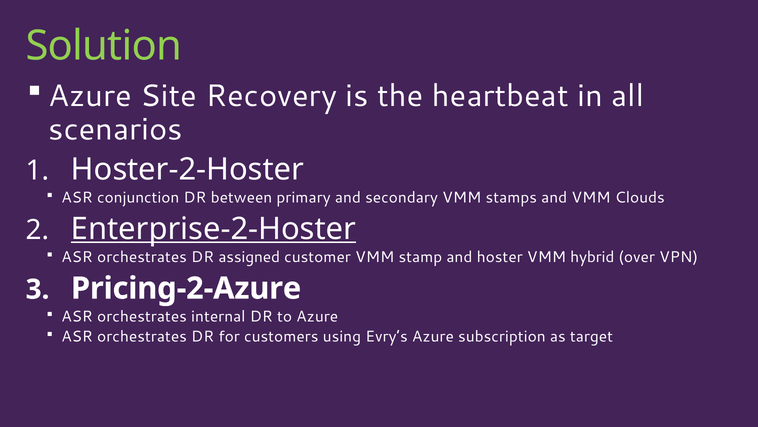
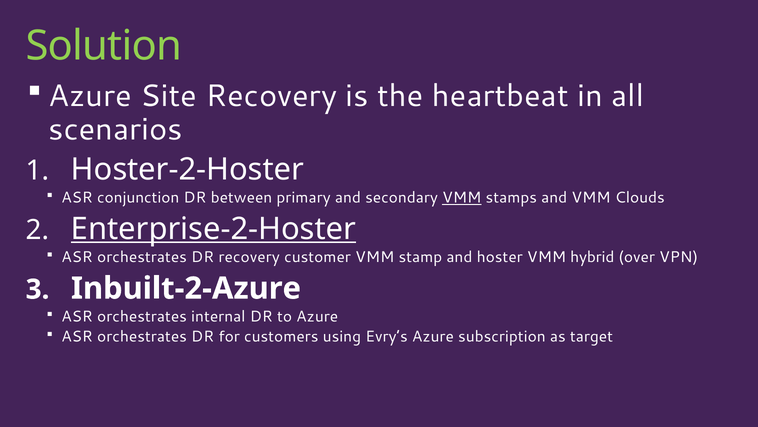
VMM underline: none -> present (462, 197)
DR assigned: assigned -> recovery (249, 257)
Pricing-2-Azure: Pricing-2-Azure -> Inbuilt-2-Azure (186, 288)
